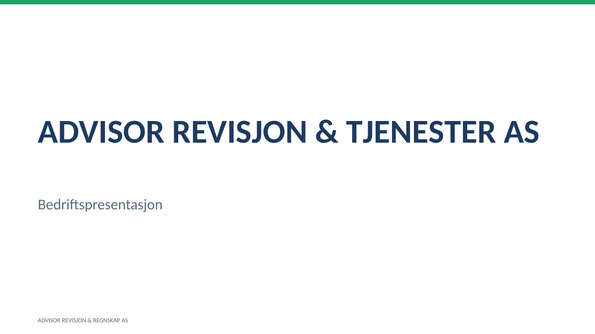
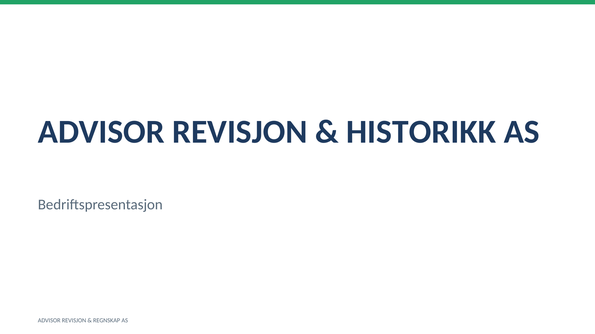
TJENESTER: TJENESTER -> HISTORIKK (421, 132)
